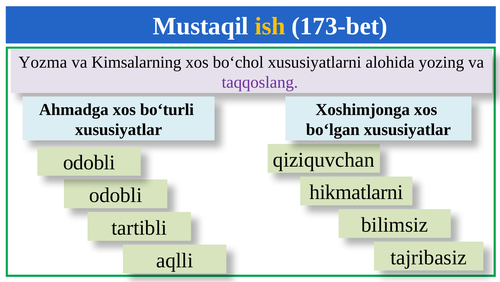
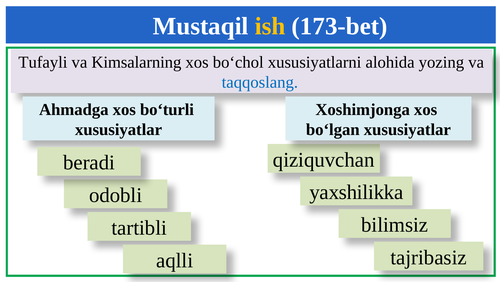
Yozma: Yozma -> Tufayli (43, 62)
taqqoslang colour: purple -> blue (260, 82)
odobli: odobli -> beradi (89, 162)
hikmatlarni: hikmatlarni -> yaxshilikka (356, 192)
